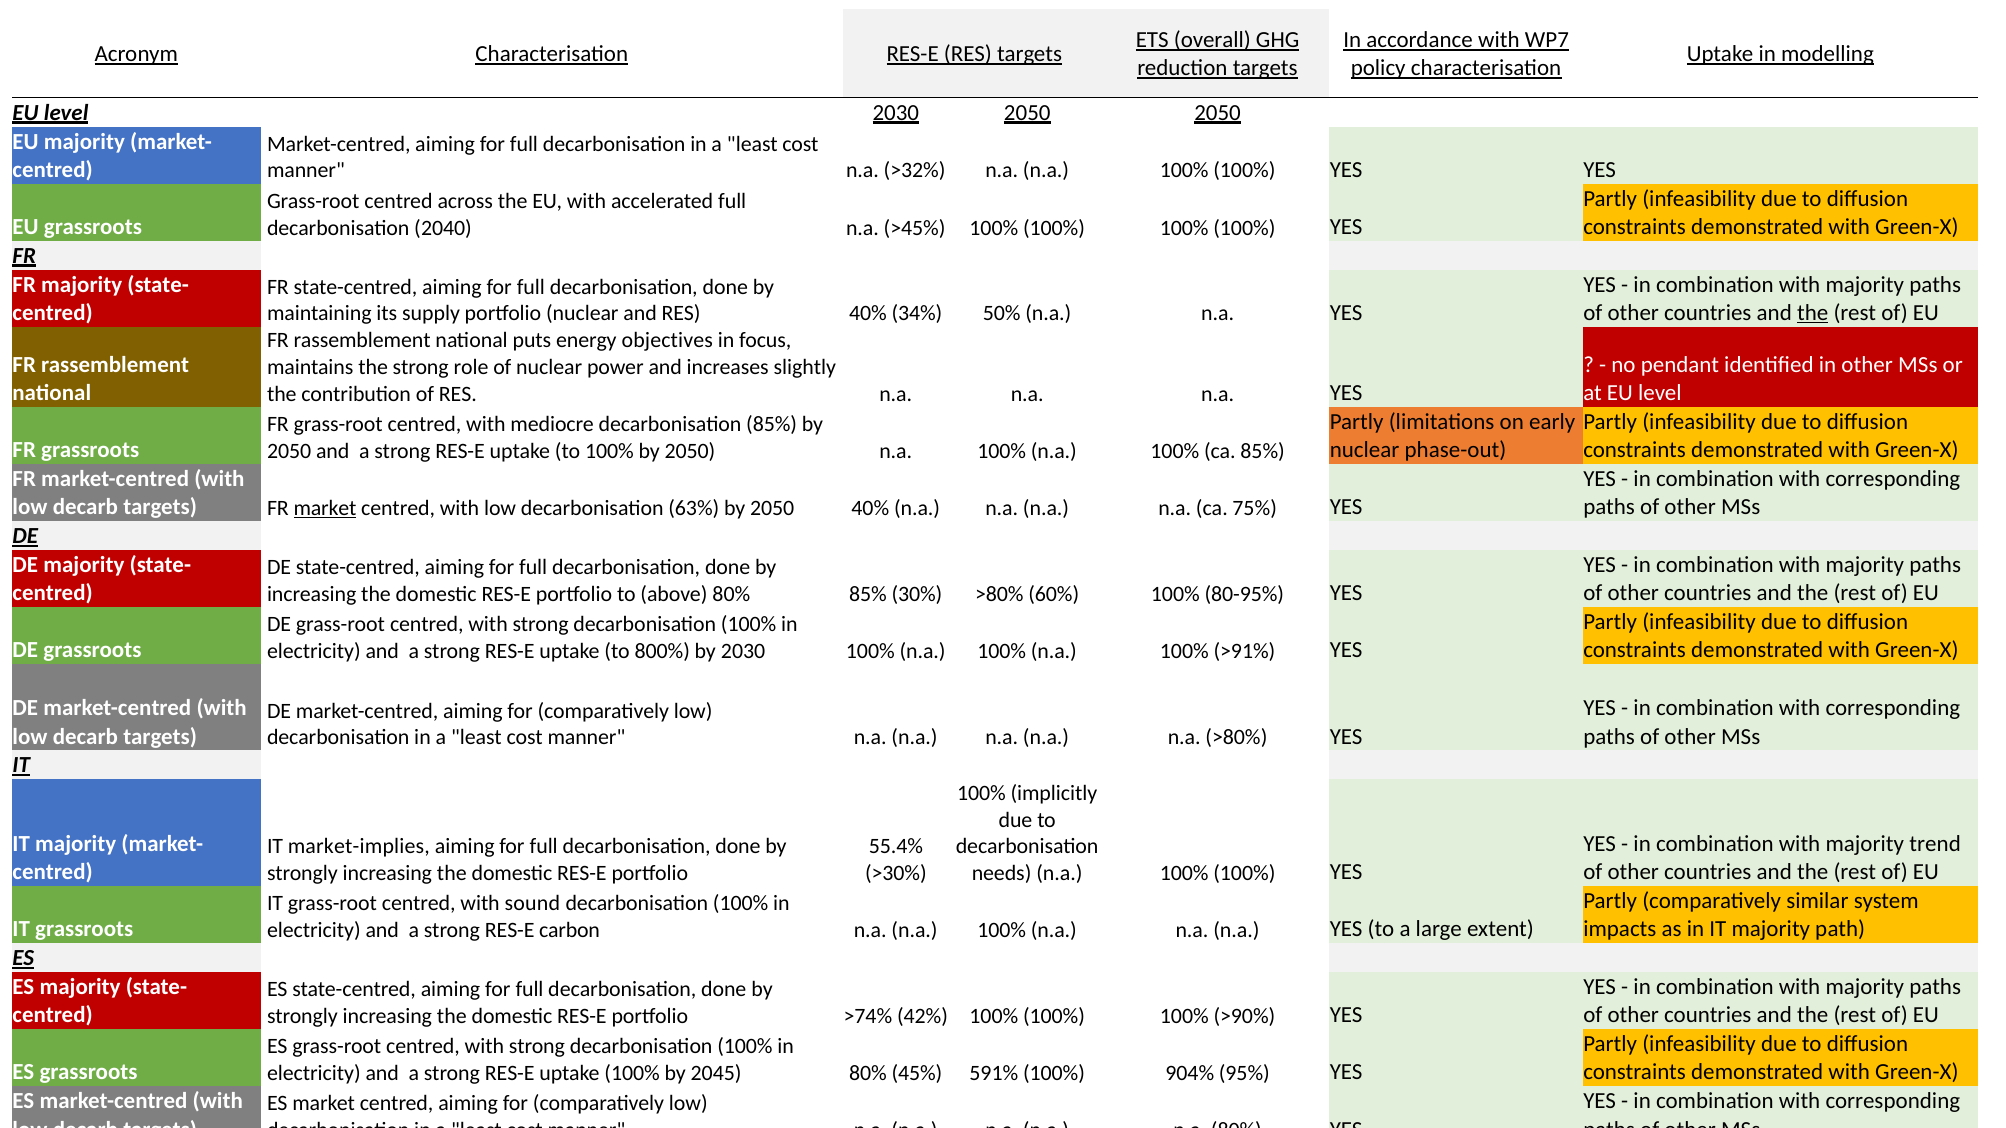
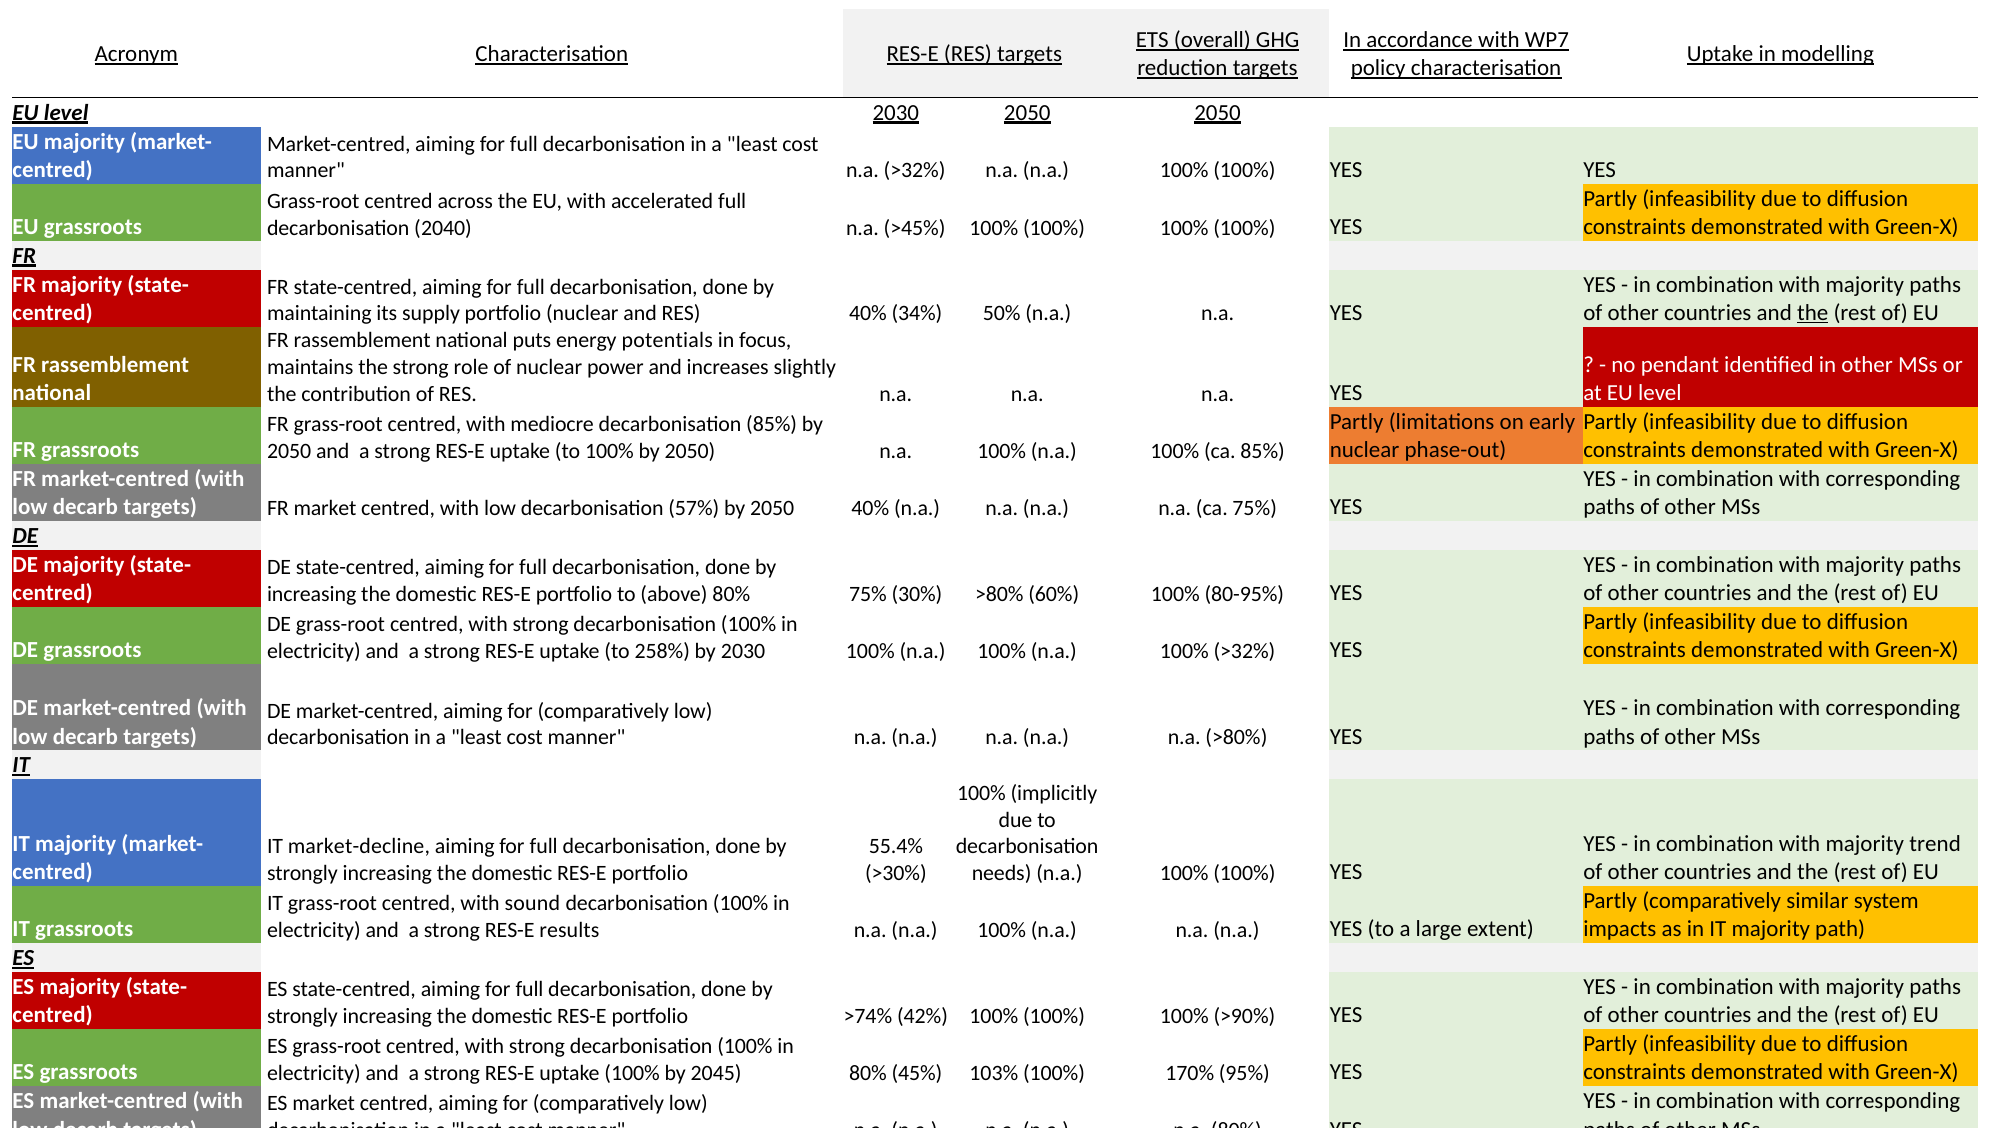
objectives: objectives -> potentials (667, 341)
market underline: present -> none (325, 508)
63%: 63% -> 57% (694, 508)
80% 85%: 85% -> 75% (868, 594)
800%: 800% -> 258% (662, 651)
100% >91%: >91% -> >32% (1244, 651)
market-implies: market-implies -> market-decline (359, 847)
carbon: carbon -> results (569, 930)
591%: 591% -> 103% (994, 1074)
904%: 904% -> 170% (1190, 1074)
